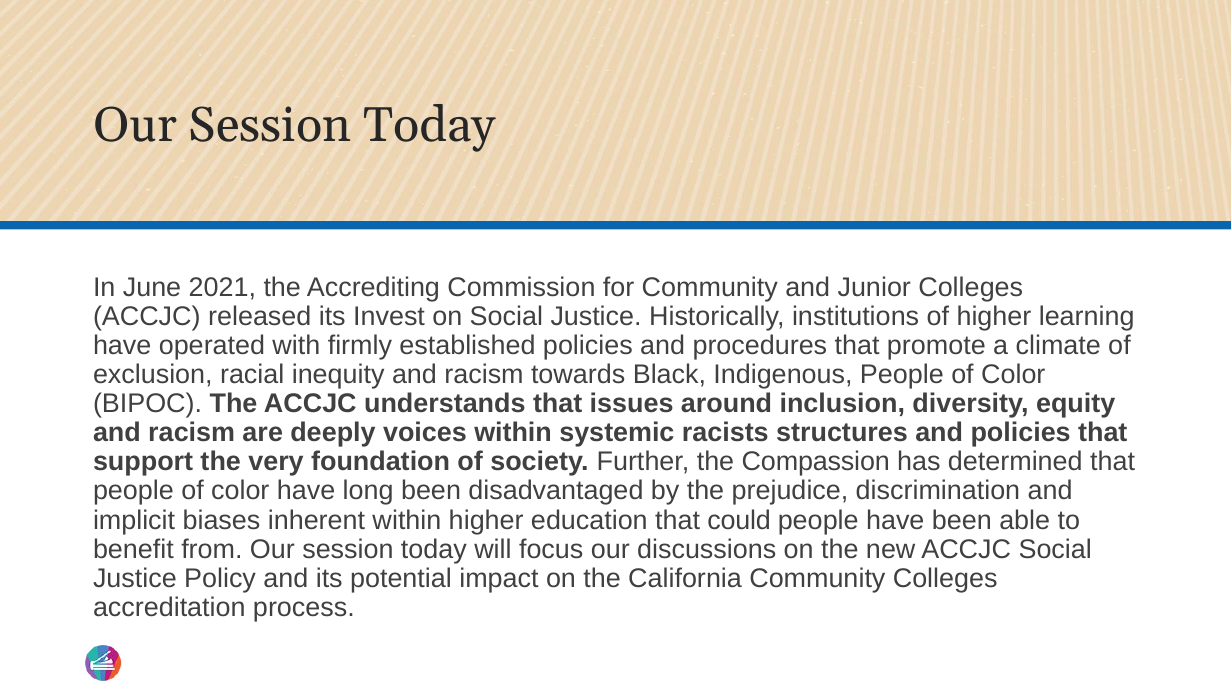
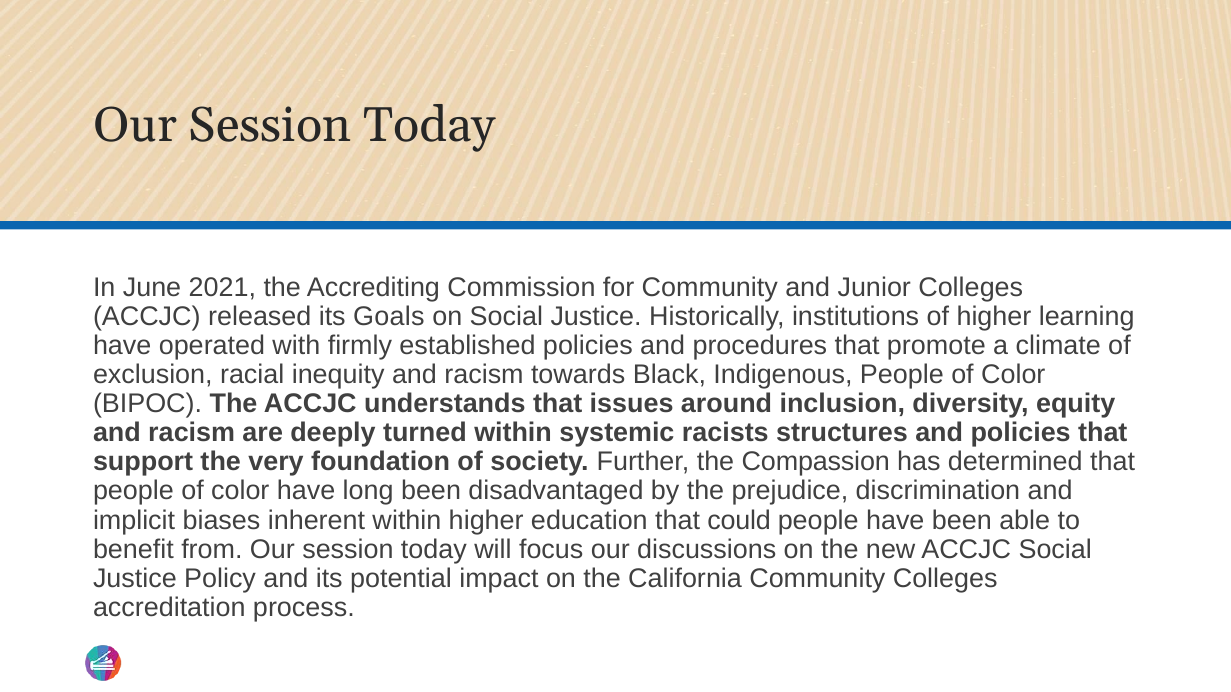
Invest: Invest -> Goals (389, 317)
voices: voices -> turned (425, 433)
